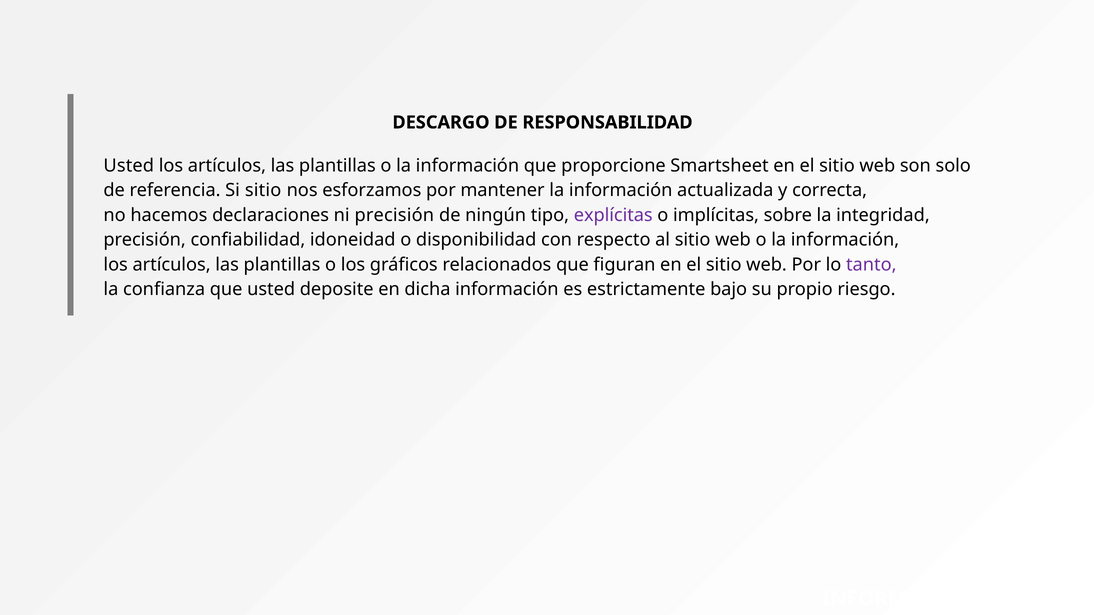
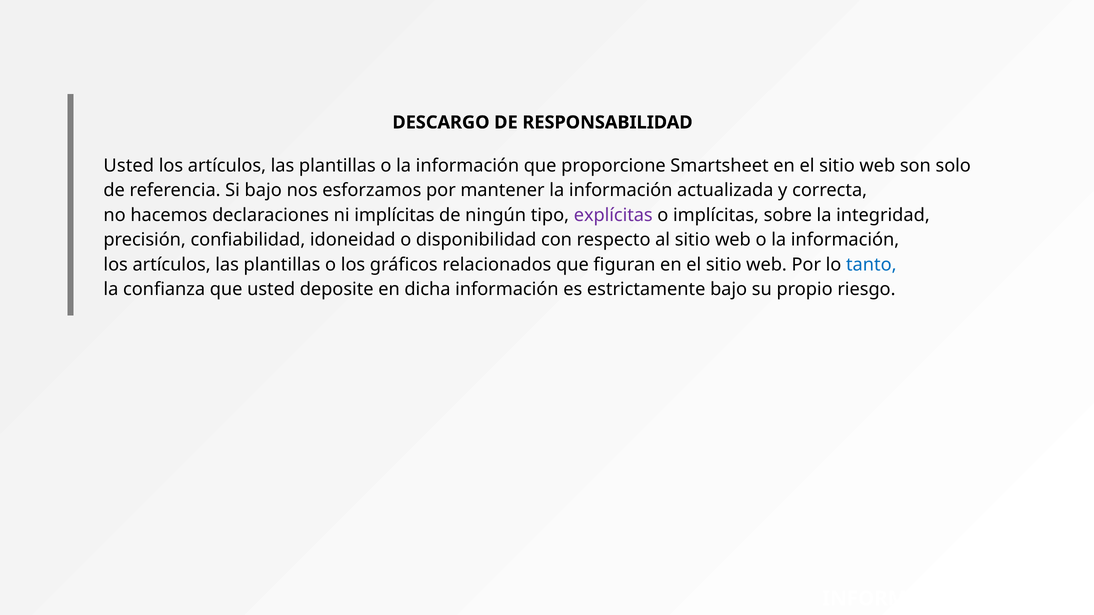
Si sitio: sitio -> bajo (263, 191)
ni precisión: precisión -> implícitas (394, 215)
tanto colour: purple -> blue (871, 265)
